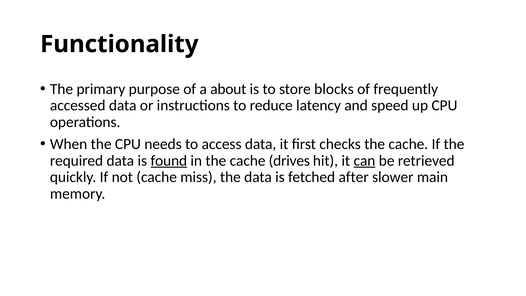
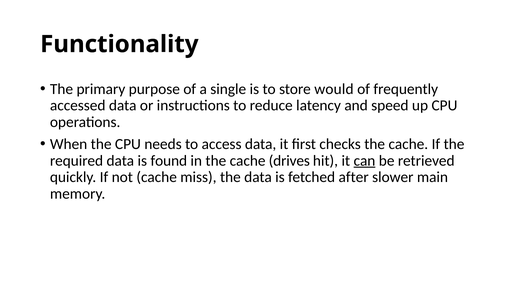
about: about -> single (228, 89)
blocks: blocks -> would (334, 89)
found underline: present -> none (169, 161)
